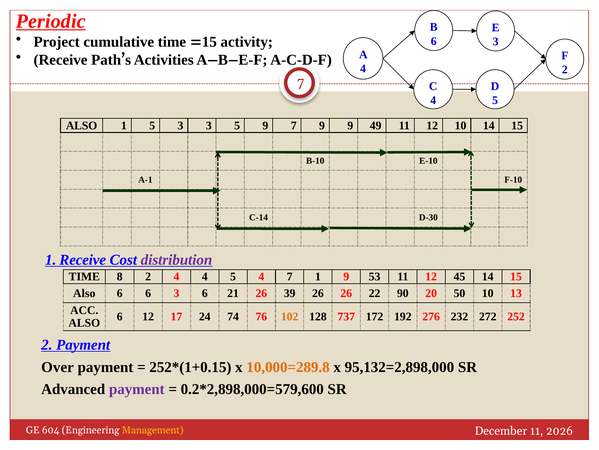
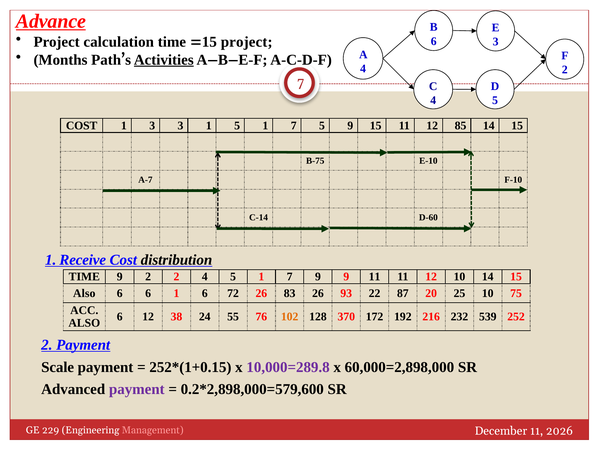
Periodic: Periodic -> Advance (51, 21)
cumulative: cumulative -> calculation (119, 42)
15 activity: activity -> project (247, 42)
Receive: Receive -> Months (60, 60)
Activities underline: none -> present (164, 60)
ALSO: ALSO -> COST (82, 125)
1 5: 5 -> 3 (152, 125)
3 3: 3 -> 1 (209, 125)
9: 9 -> 1 (265, 125)
7 9: 9 -> 5 (322, 125)
9 49: 49 -> 15 (376, 125)
12 10: 10 -> 85 (461, 125)
B-10: B-10 -> B-75 (315, 161)
A-1: A-1 -> A-7 (145, 180)
D-30: D-30 -> D-60 (428, 217)
distribution colour: purple -> black (177, 259)
TIME 8: 8 -> 9 (120, 276)
2 4: 4 -> 2 (176, 276)
4 5 4: 4 -> 1 (261, 276)
7 1: 1 -> 9 (318, 276)
9 53: 53 -> 11 (375, 276)
12 45: 45 -> 10 (459, 276)
6 3: 3 -> 1 (176, 293)
21: 21 -> 72 (233, 293)
39: 39 -> 83 (290, 293)
26 26: 26 -> 93 (346, 293)
90: 90 -> 87 (403, 293)
50: 50 -> 25 (459, 293)
13: 13 -> 75 (516, 293)
17: 17 -> 38 (176, 316)
74: 74 -> 55 (233, 316)
737: 737 -> 370 (346, 316)
276: 276 -> 216 (431, 316)
272: 272 -> 539 (488, 316)
Over: Over -> Scale (58, 366)
10,000=289.8 colour: orange -> purple (288, 366)
95,132=2,898,000: 95,132=2,898,000 -> 60,000=2,898,000 (399, 366)
604: 604 -> 229 (51, 430)
Management colour: yellow -> pink (153, 430)
